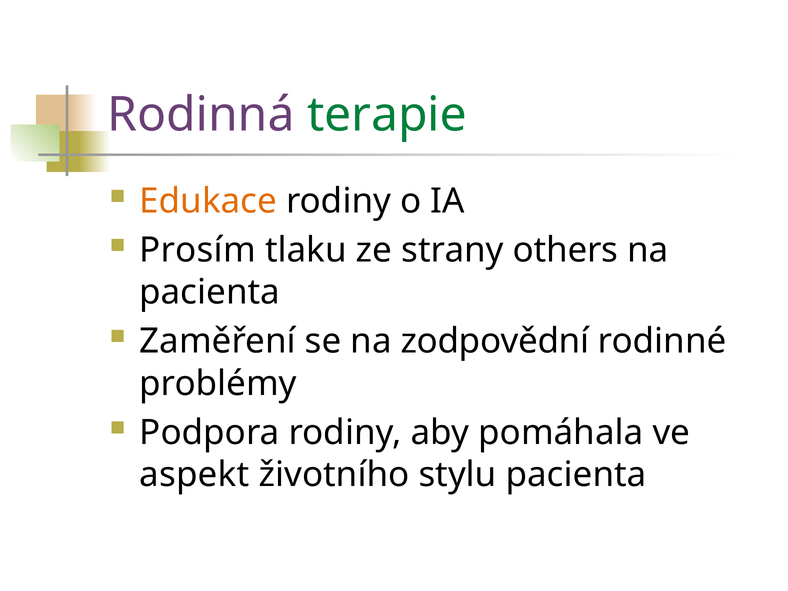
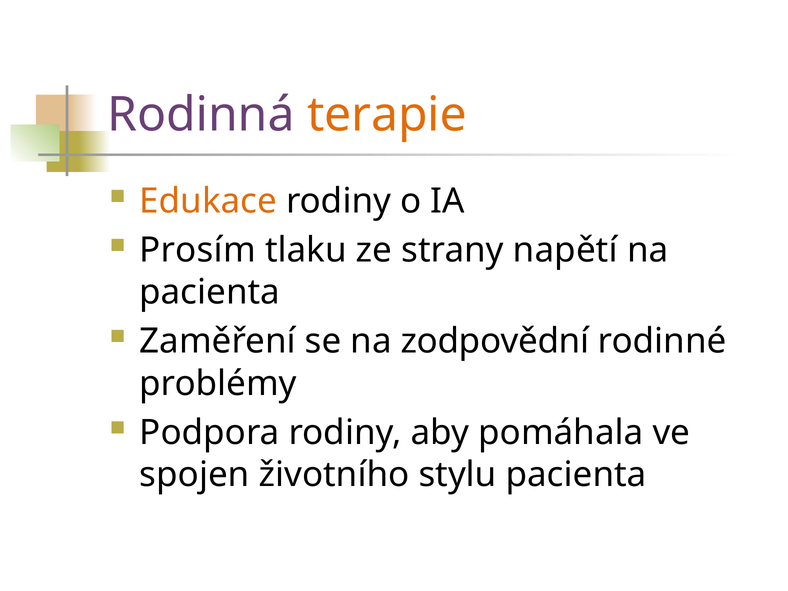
terapie colour: green -> orange (387, 115)
others: others -> napětí (565, 250)
aspekt: aspekt -> spojen (194, 475)
